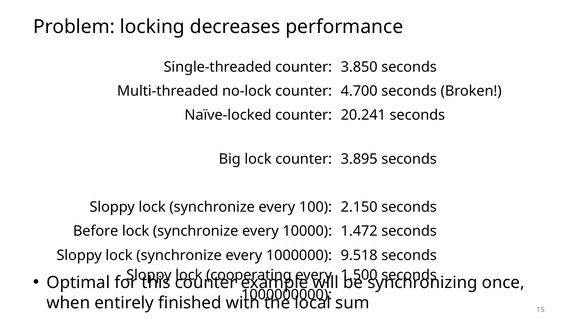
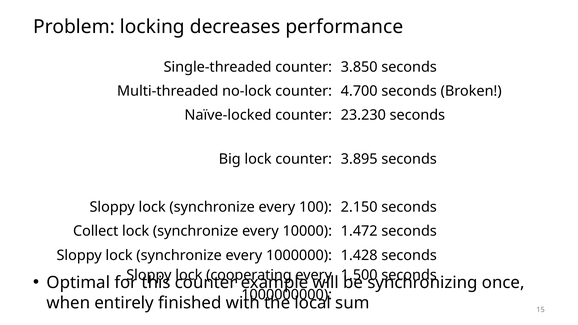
20.241: 20.241 -> 23.230 (363, 115)
Before: Before -> Collect (96, 231)
9.518: 9.518 -> 1.428 (359, 255)
